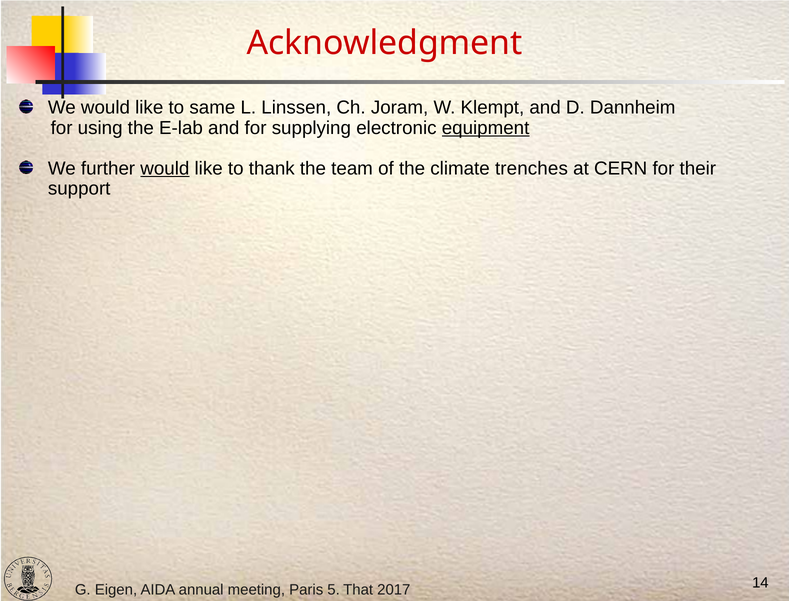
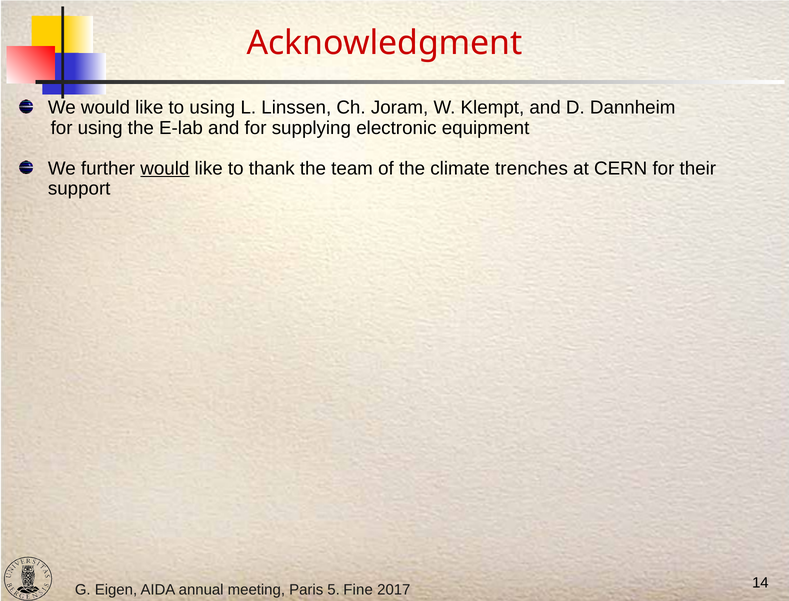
to same: same -> using (212, 108)
equipment underline: present -> none (486, 128)
That: That -> Fine (358, 589)
